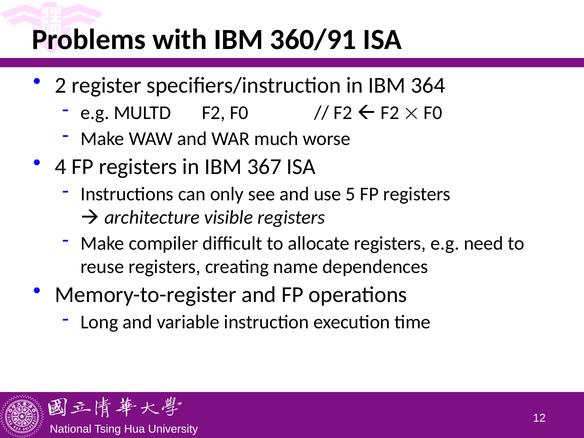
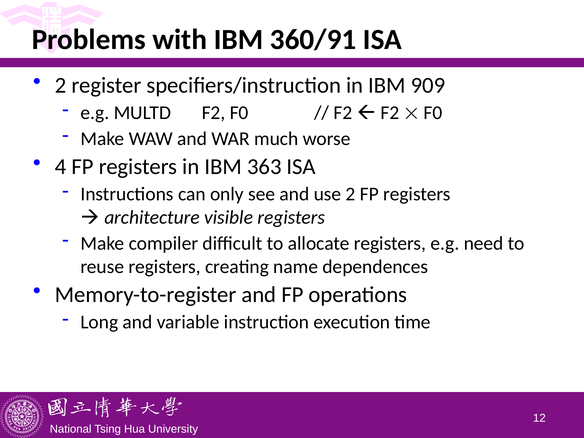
364: 364 -> 909 (428, 85)
367: 367 -> 363 (264, 167)
use 5: 5 -> 2 (351, 194)
